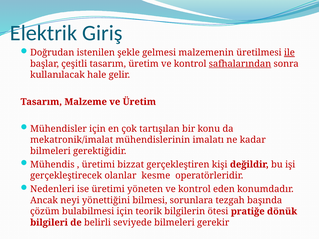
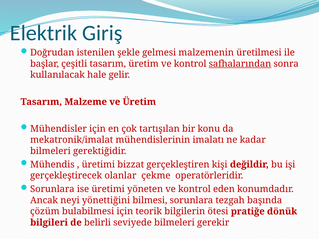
ile underline: present -> none (289, 53)
kesme: kesme -> çekme (156, 176)
Nedenleri: Nedenleri -> Sorunlara (52, 189)
